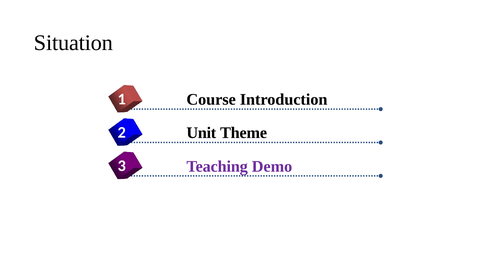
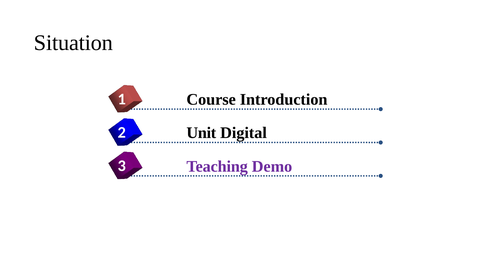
Theme: Theme -> Digital (244, 133)
